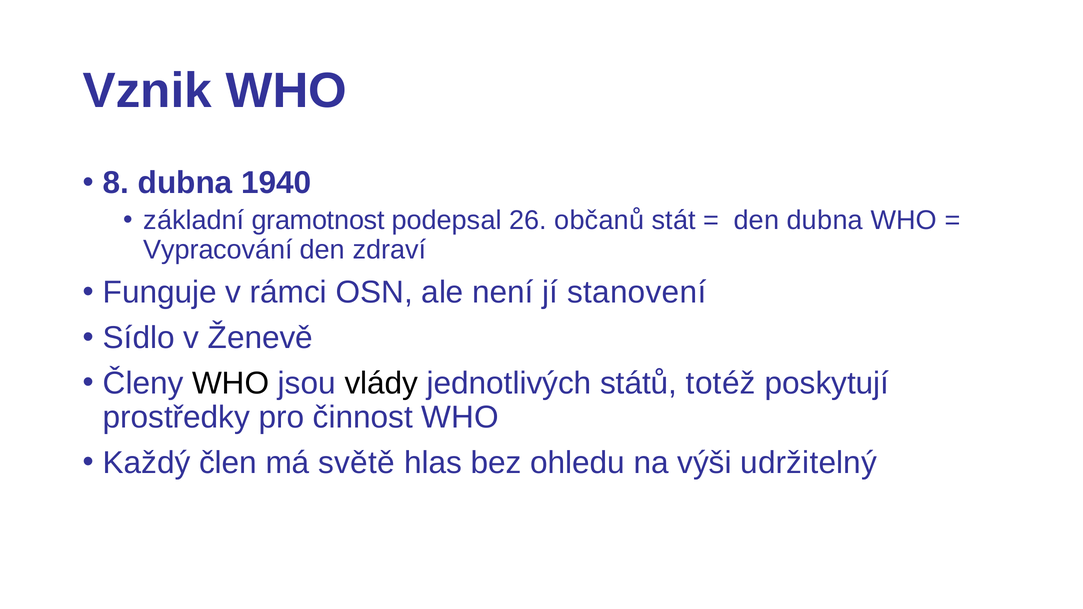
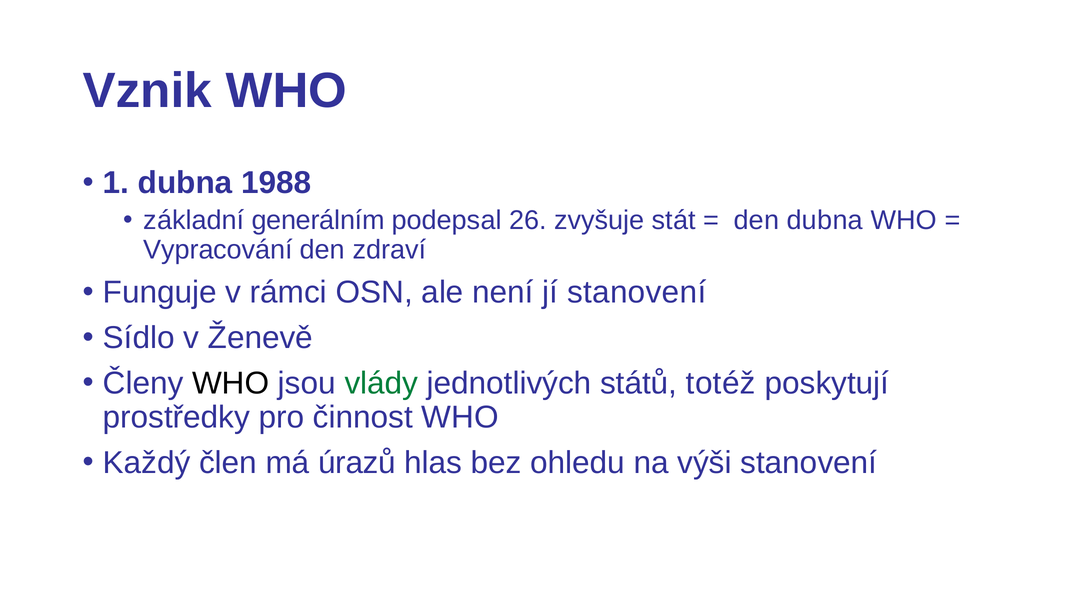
8: 8 -> 1 (116, 183)
1940: 1940 -> 1988 (276, 183)
gramotnost: gramotnost -> generálním (318, 220)
občanů: občanů -> zvyšuje (599, 220)
vlády colour: black -> green (381, 383)
světě: světě -> úrazů (357, 463)
výši udržitelný: udržitelný -> stanovení (809, 463)
